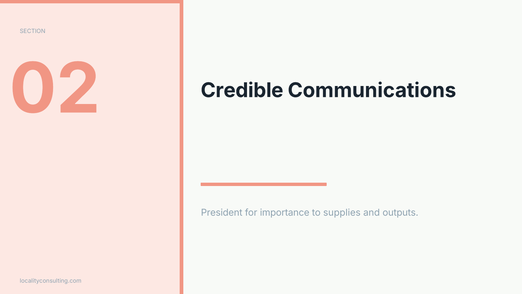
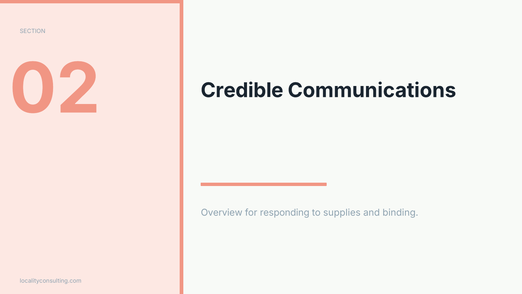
President: President -> Overview (222, 212)
importance: importance -> responding (285, 212)
outputs: outputs -> binding (400, 212)
